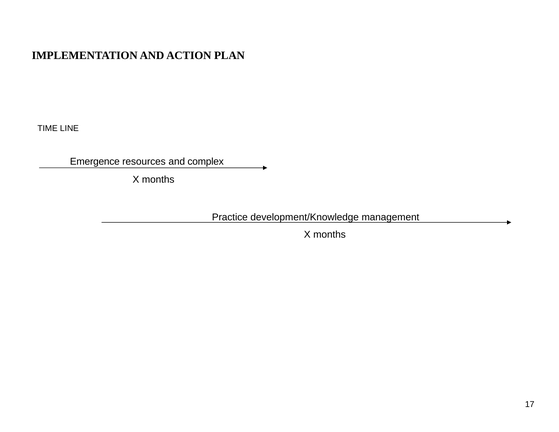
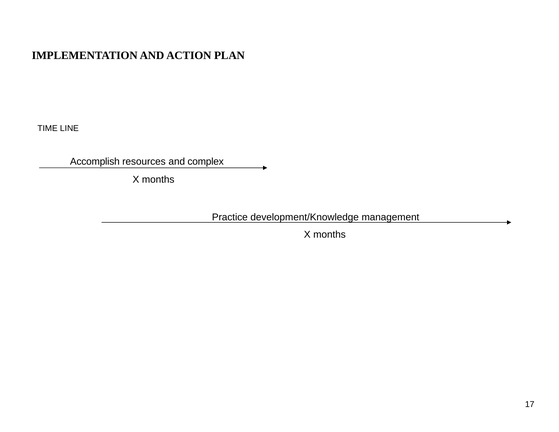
Emergence: Emergence -> Accomplish (95, 162)
